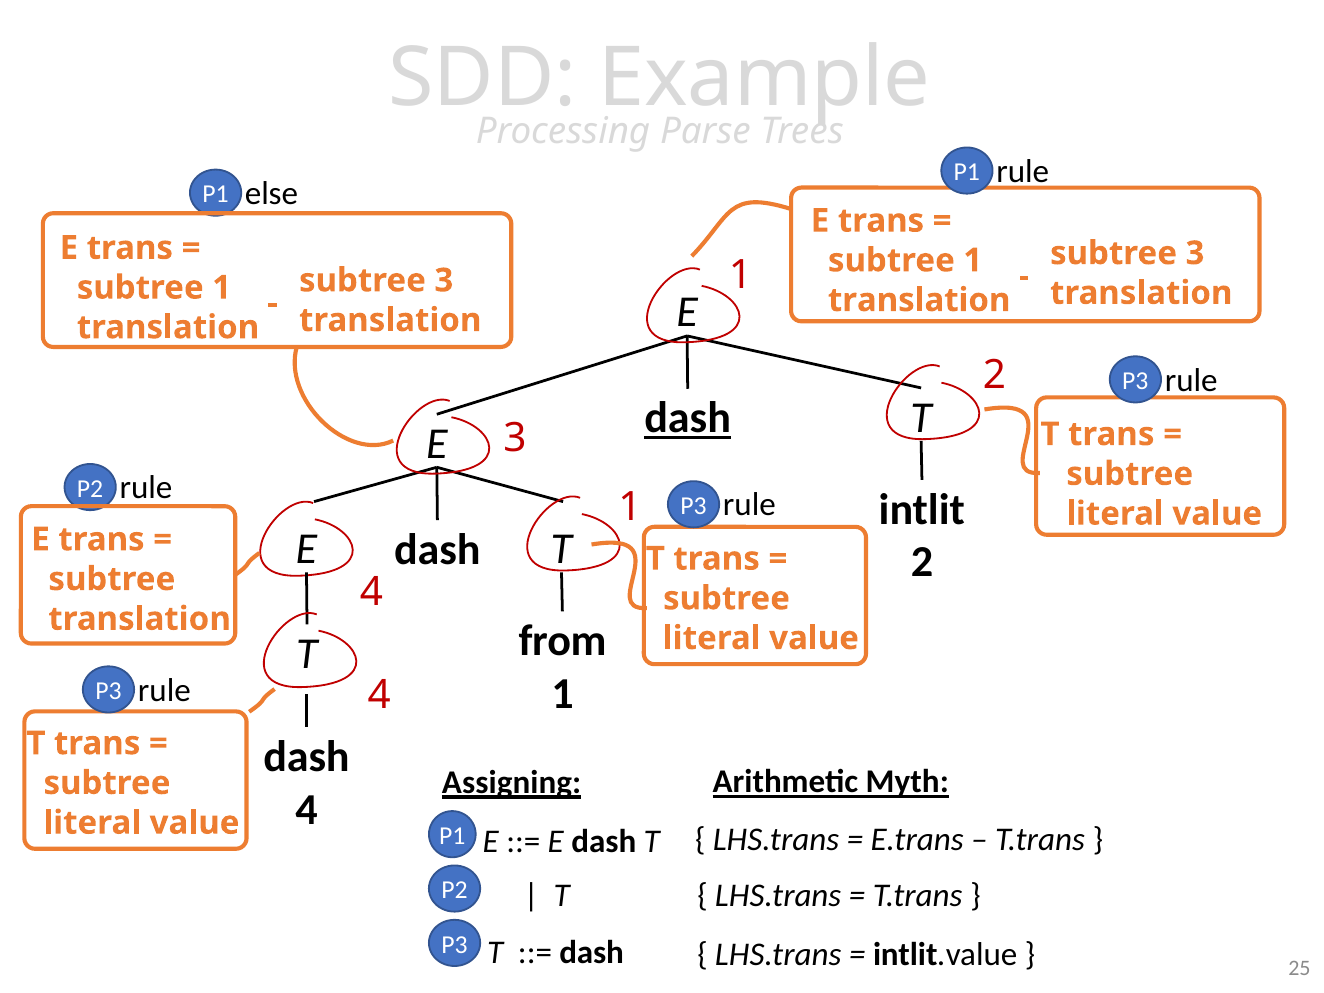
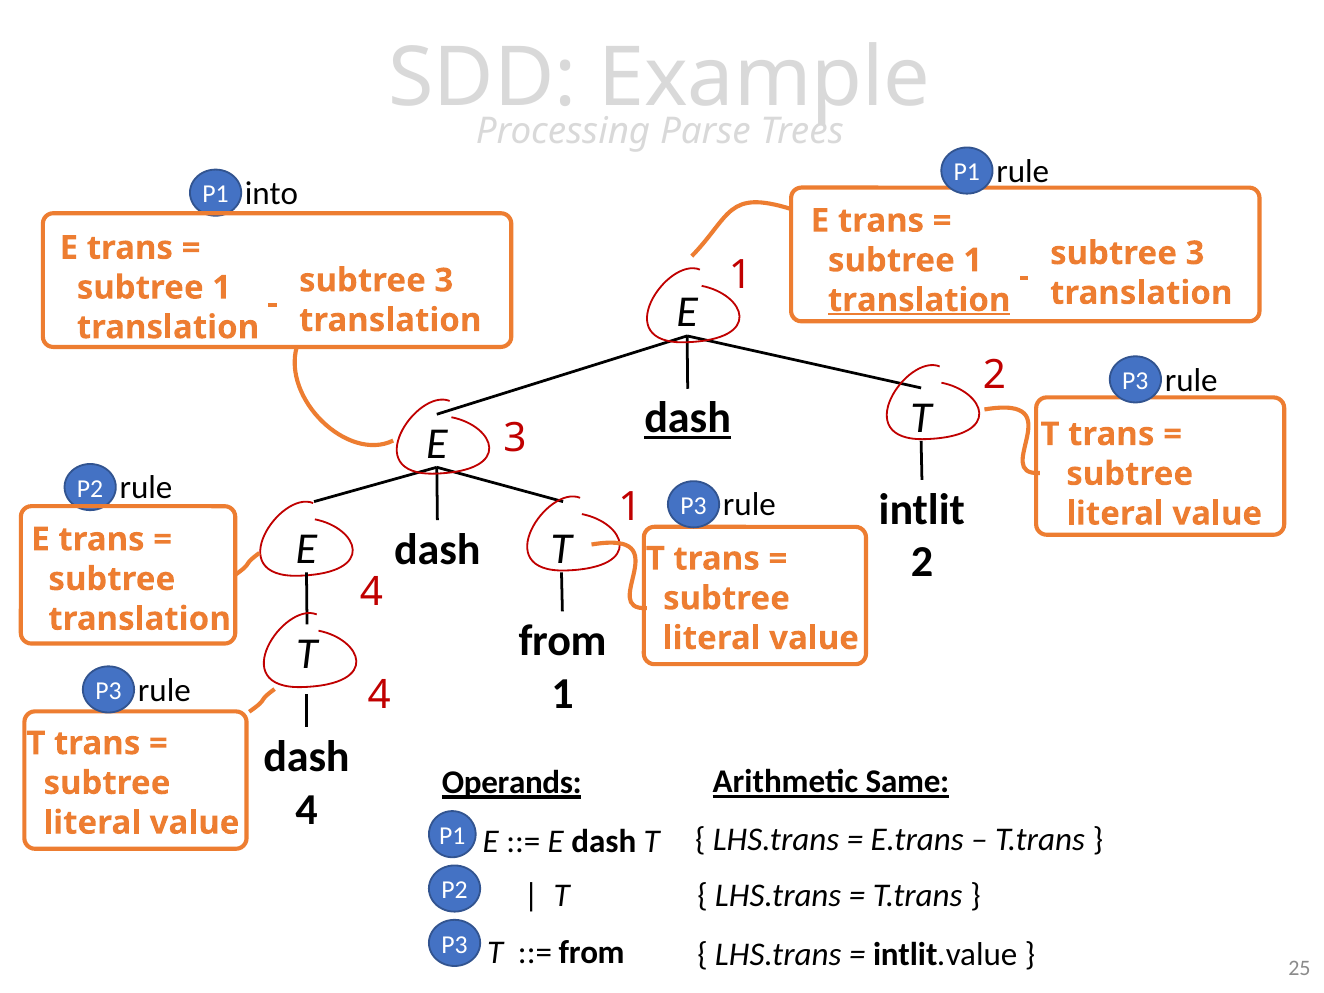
else: else -> into (271, 193)
translation underline: none -> present (919, 300)
Assigning: Assigning -> Operands (512, 783)
Myth: Myth -> Same (907, 782)
dash: dash -> from (592, 952)
